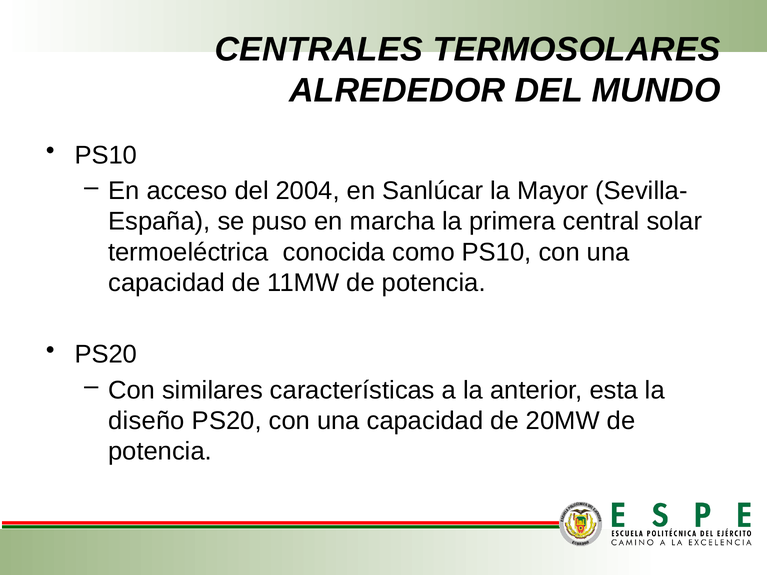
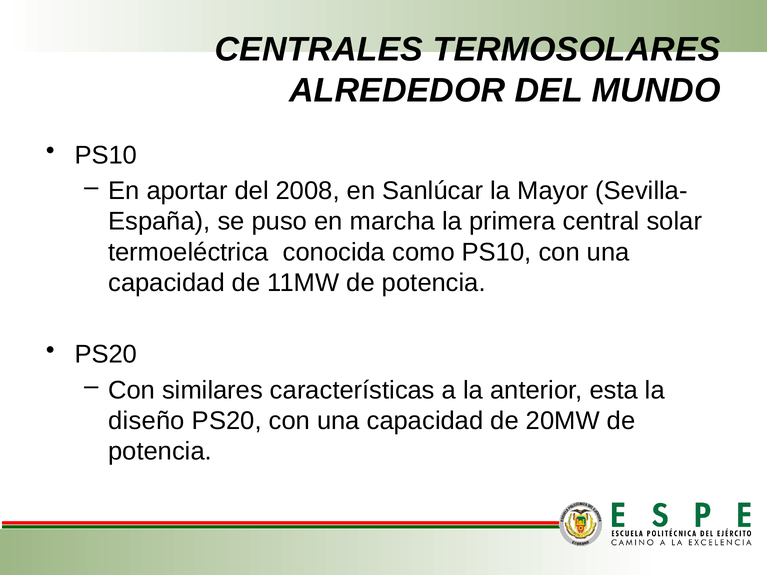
acceso: acceso -> aportar (187, 191)
2004: 2004 -> 2008 (308, 191)
